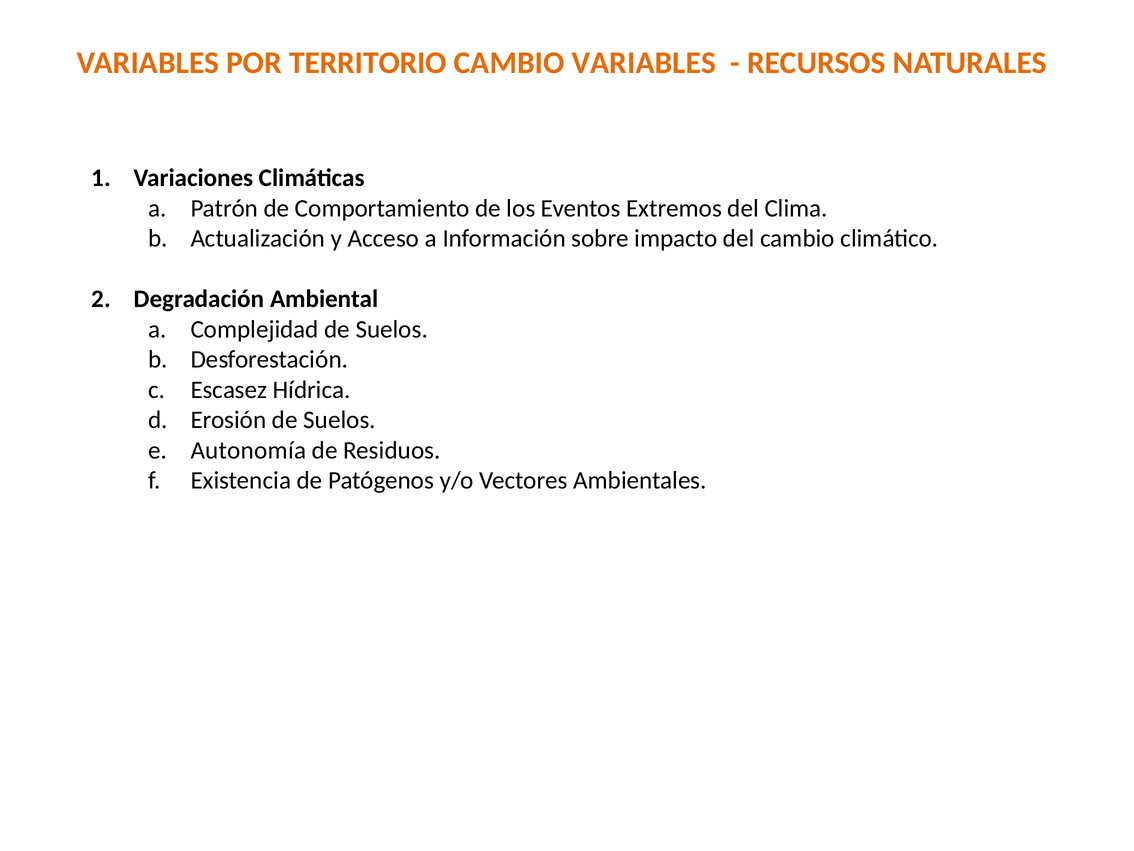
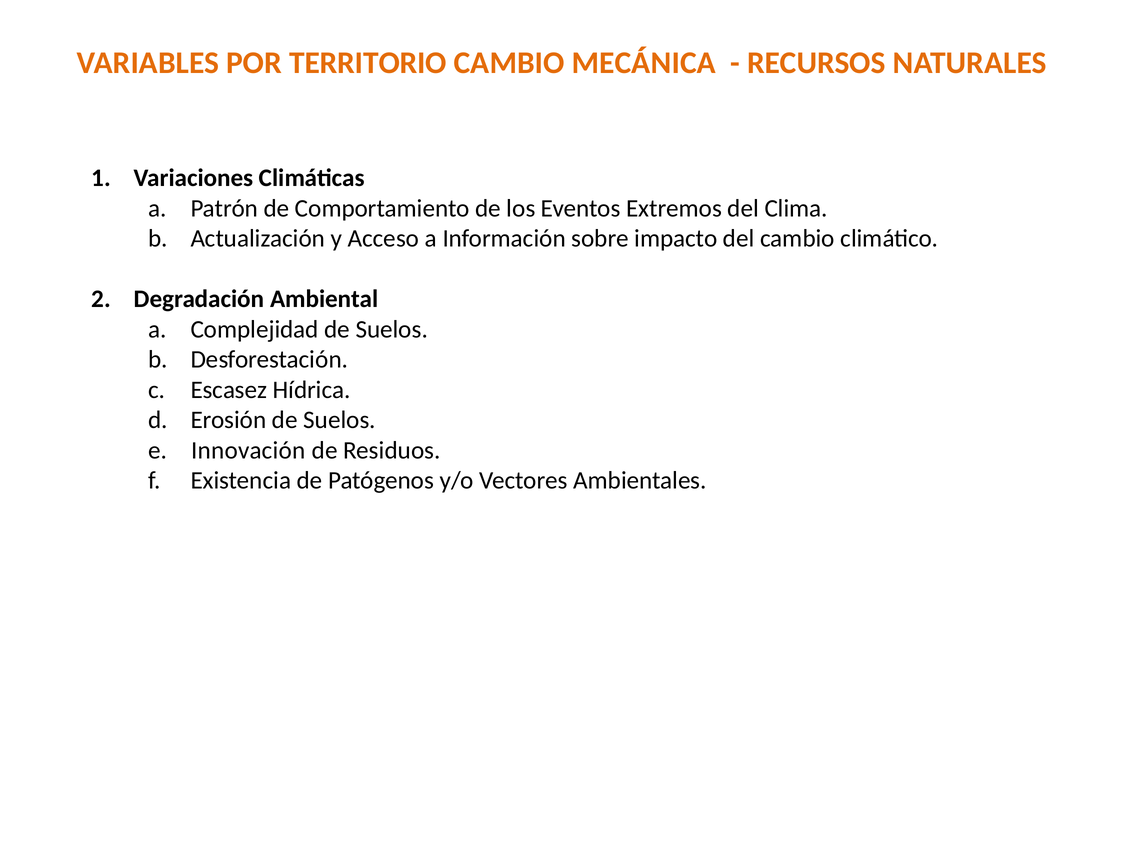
CAMBIO VARIABLES: VARIABLES -> MECÁNICA (644, 63)
Autonomía: Autonomía -> Innovación (248, 450)
